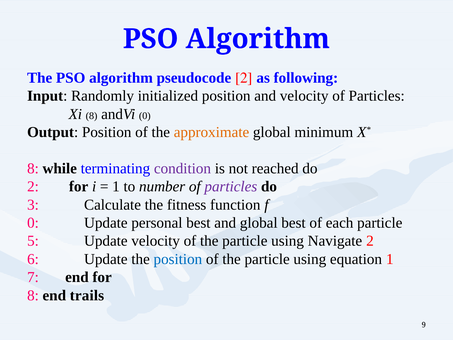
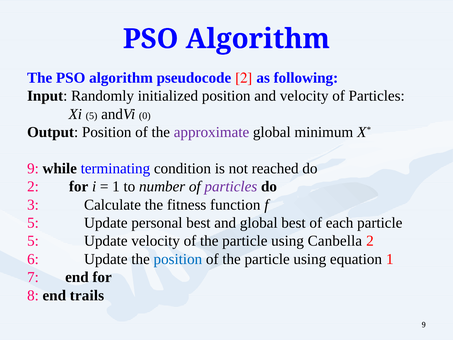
Xi 8: 8 -> 5 (92, 116)
approximate colour: orange -> purple (211, 132)
8: 8 -> 9 (33, 168)
condition colour: purple -> black (182, 168)
0: 0 -> 5 (33, 223)
Navigate: Navigate -> Canbella (335, 241)
